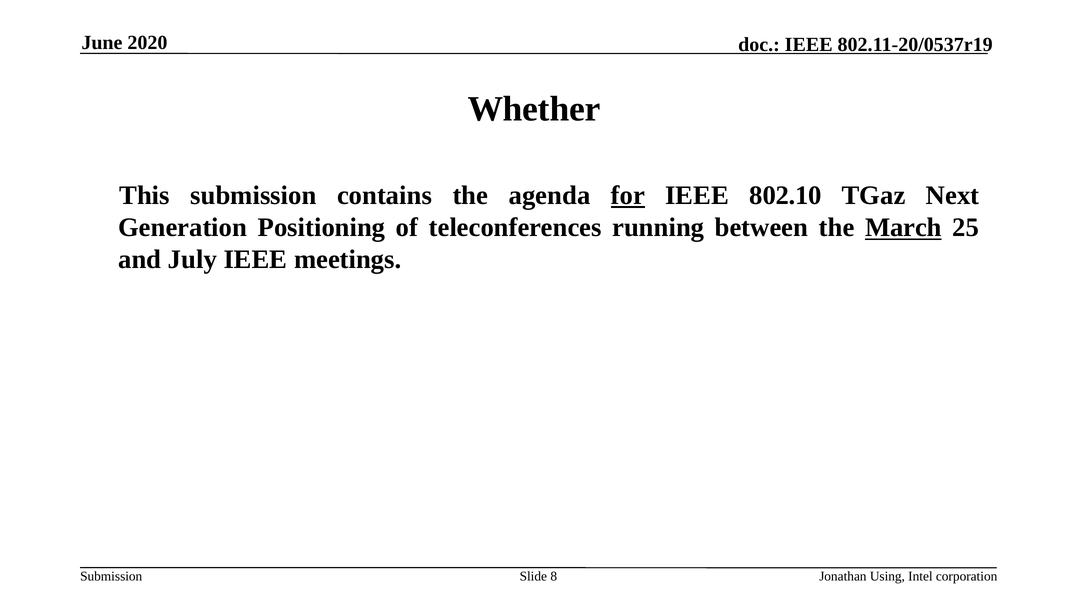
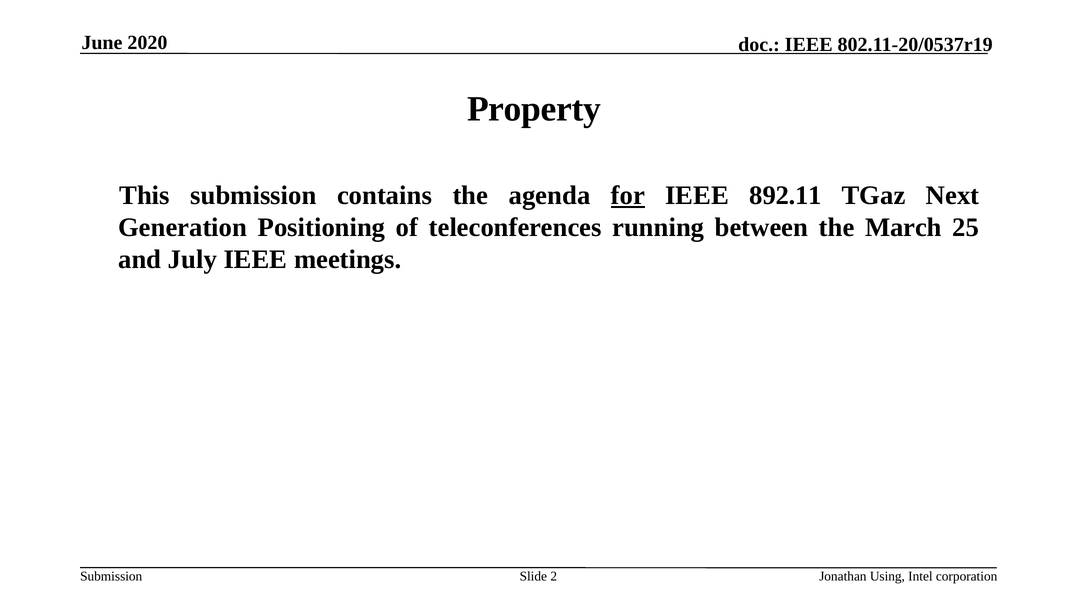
Whether: Whether -> Property (534, 109)
802.10: 802.10 -> 892.11 (786, 195)
March underline: present -> none (903, 228)
8: 8 -> 2 (554, 576)
